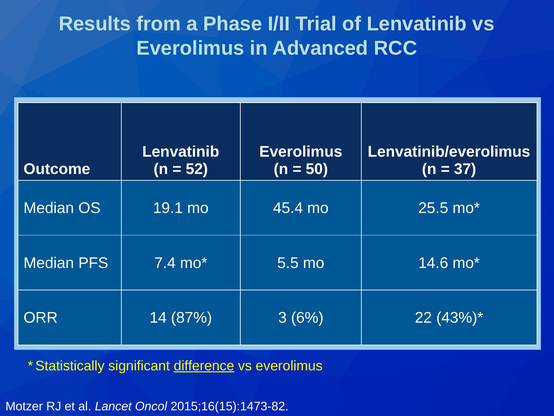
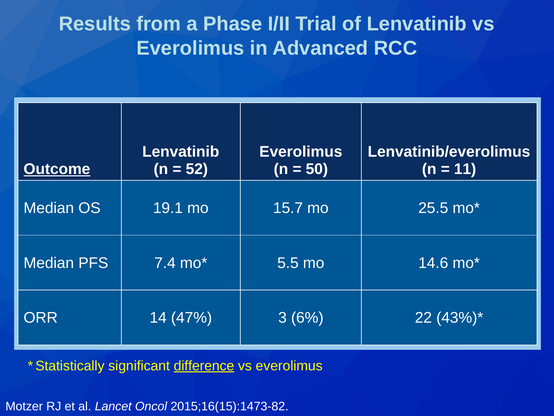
Outcome underline: none -> present (57, 169)
37: 37 -> 11 (465, 169)
45.4: 45.4 -> 15.7 (288, 208)
87%: 87% -> 47% (192, 318)
